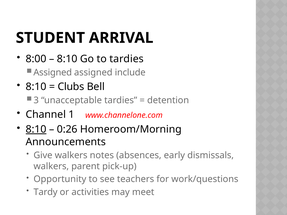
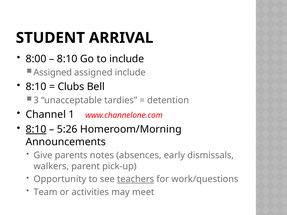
to tardies: tardies -> include (127, 59)
0:26: 0:26 -> 5:26 (67, 130)
Give walkers: walkers -> parents (71, 155)
teachers underline: none -> present (136, 179)
Tardy: Tardy -> Team (45, 192)
